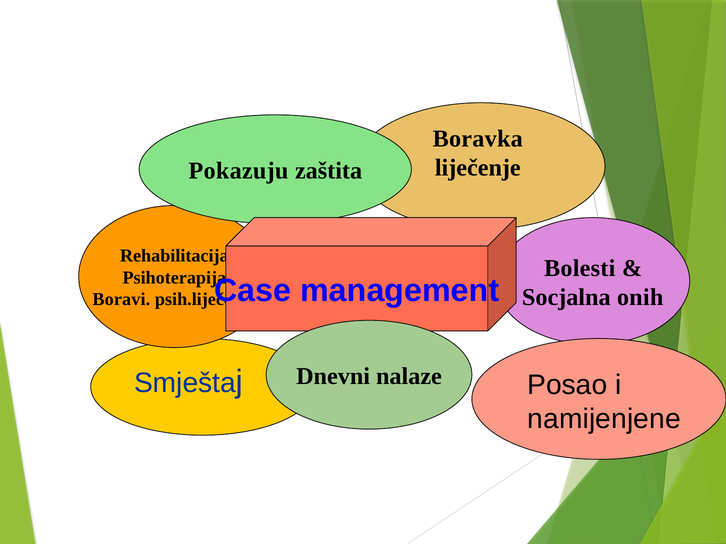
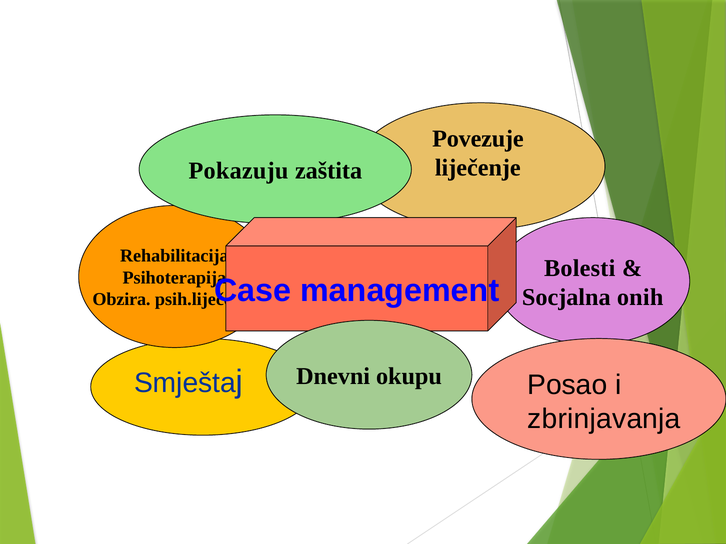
Boravka: Boravka -> Povezuje (478, 139)
Boravi: Boravi -> Obzira (122, 300)
nalaze: nalaze -> okupu (409, 377)
namijenjene: namijenjene -> zbrinjavanja (604, 419)
